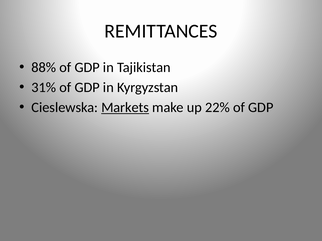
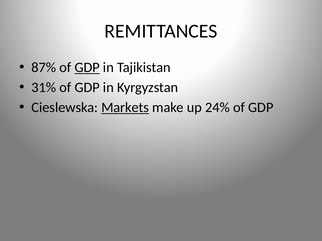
88%: 88% -> 87% (44, 68)
GDP underline: none -> present (87, 68)
22%: 22% -> 24% (217, 108)
